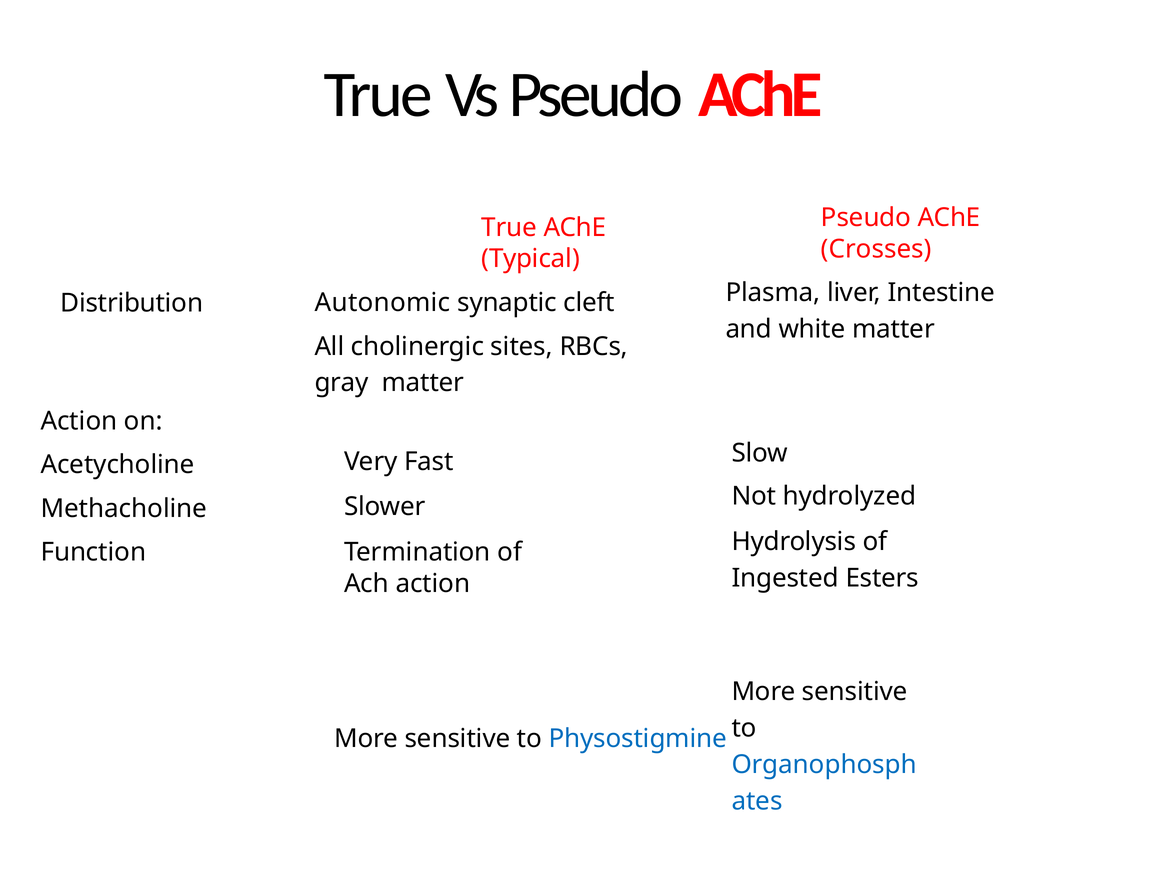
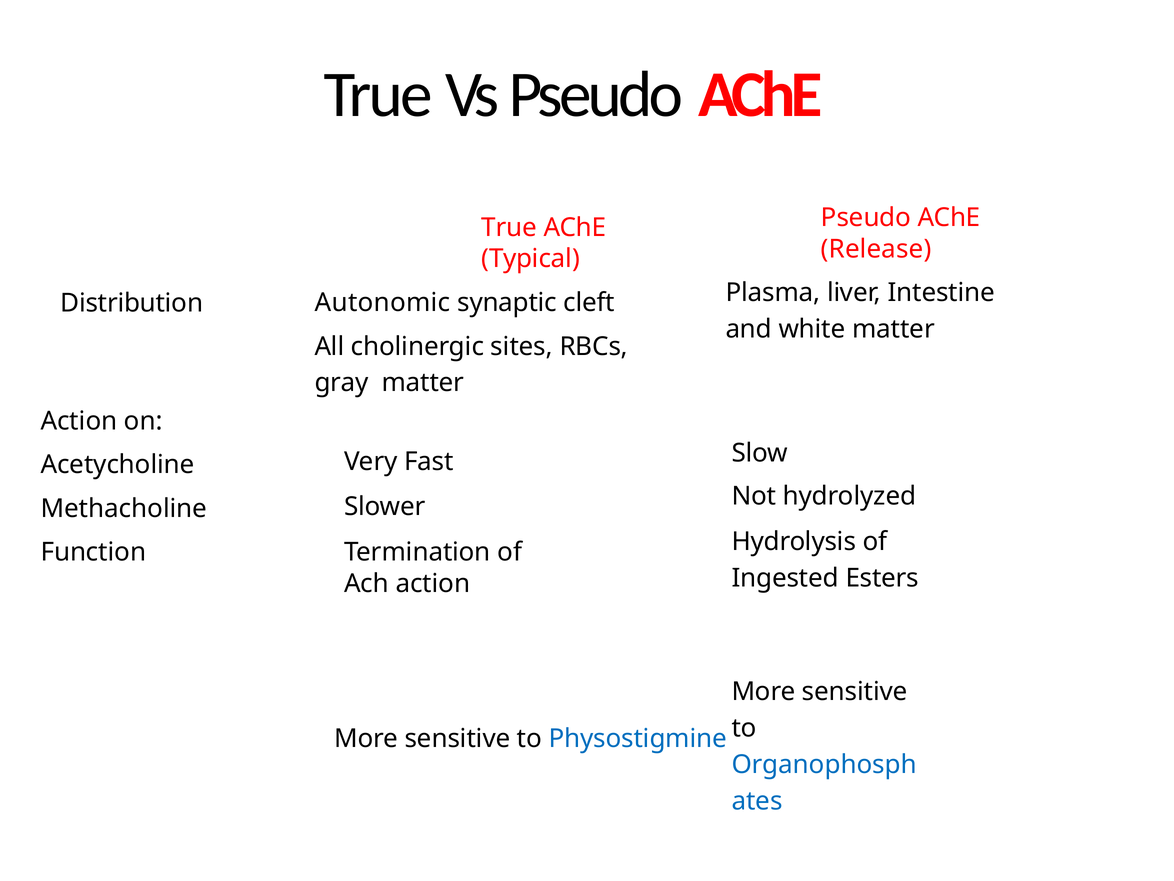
Crosses: Crosses -> Release (876, 249)
